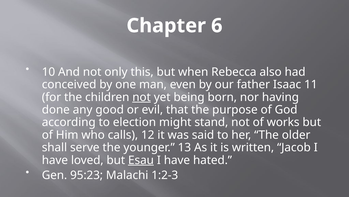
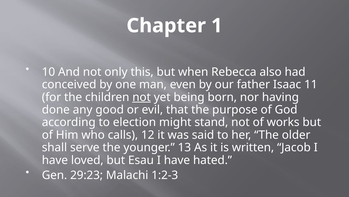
6: 6 -> 1 (217, 26)
Esau underline: present -> none (141, 160)
95:23: 95:23 -> 29:23 (87, 175)
